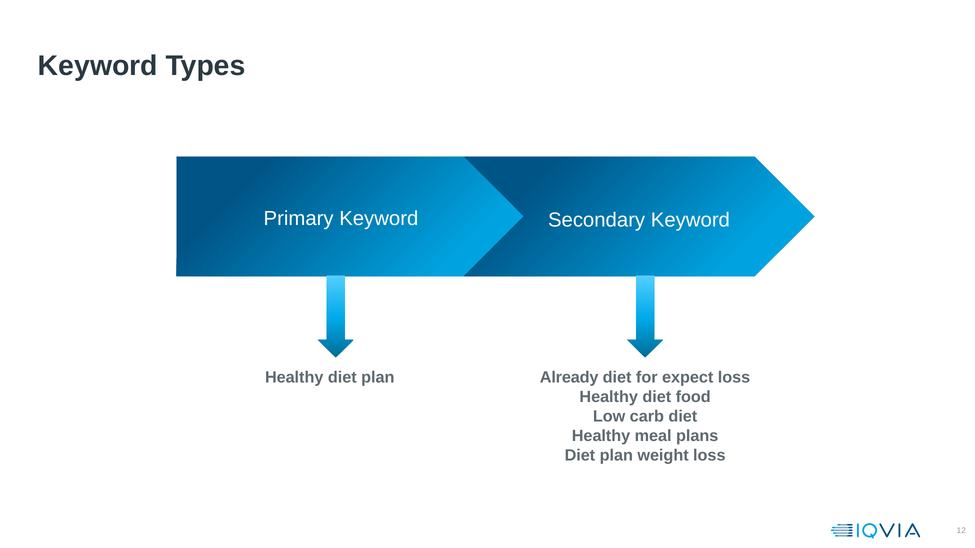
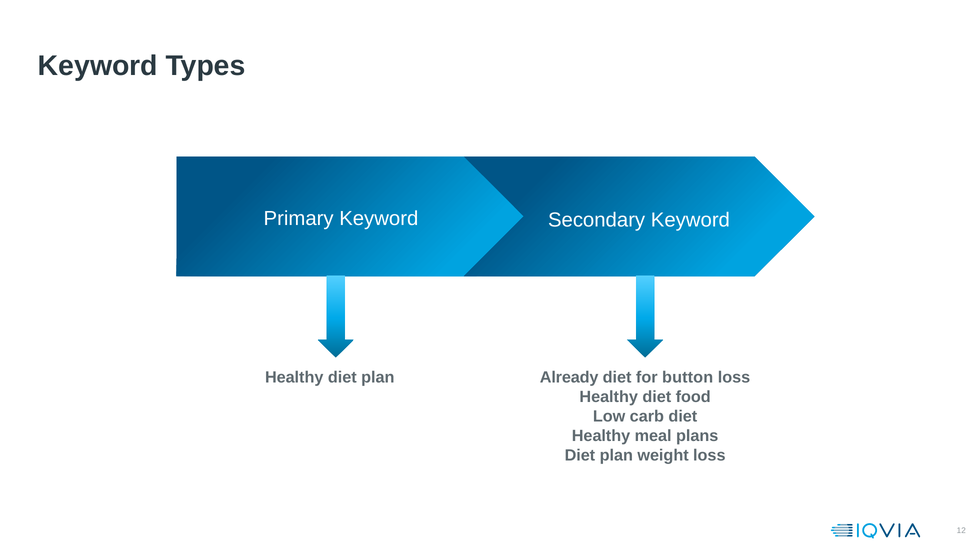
expect: expect -> button (688, 378)
